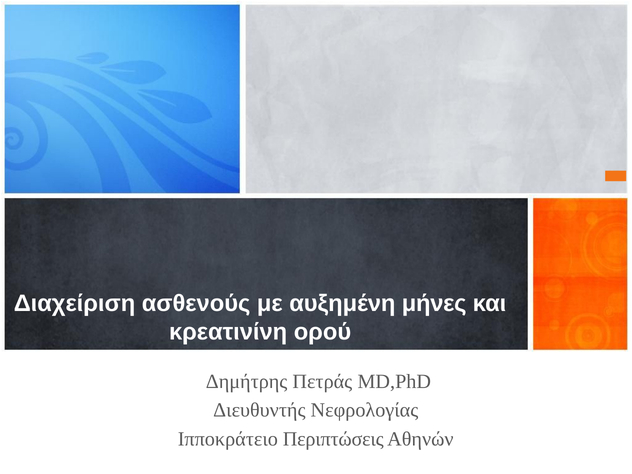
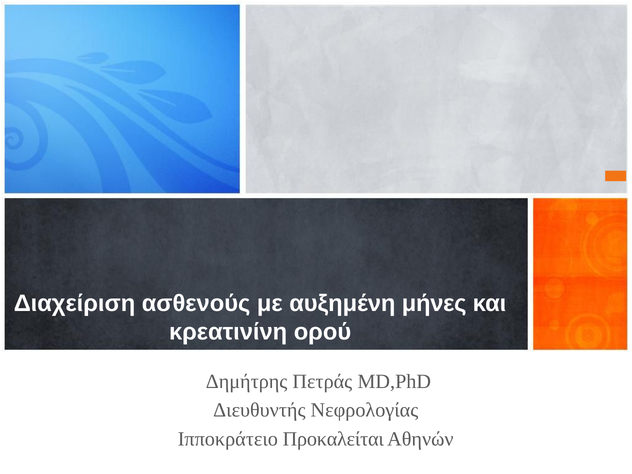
Περιπτώσεις: Περιπτώσεις -> Προκαλείται (333, 439)
